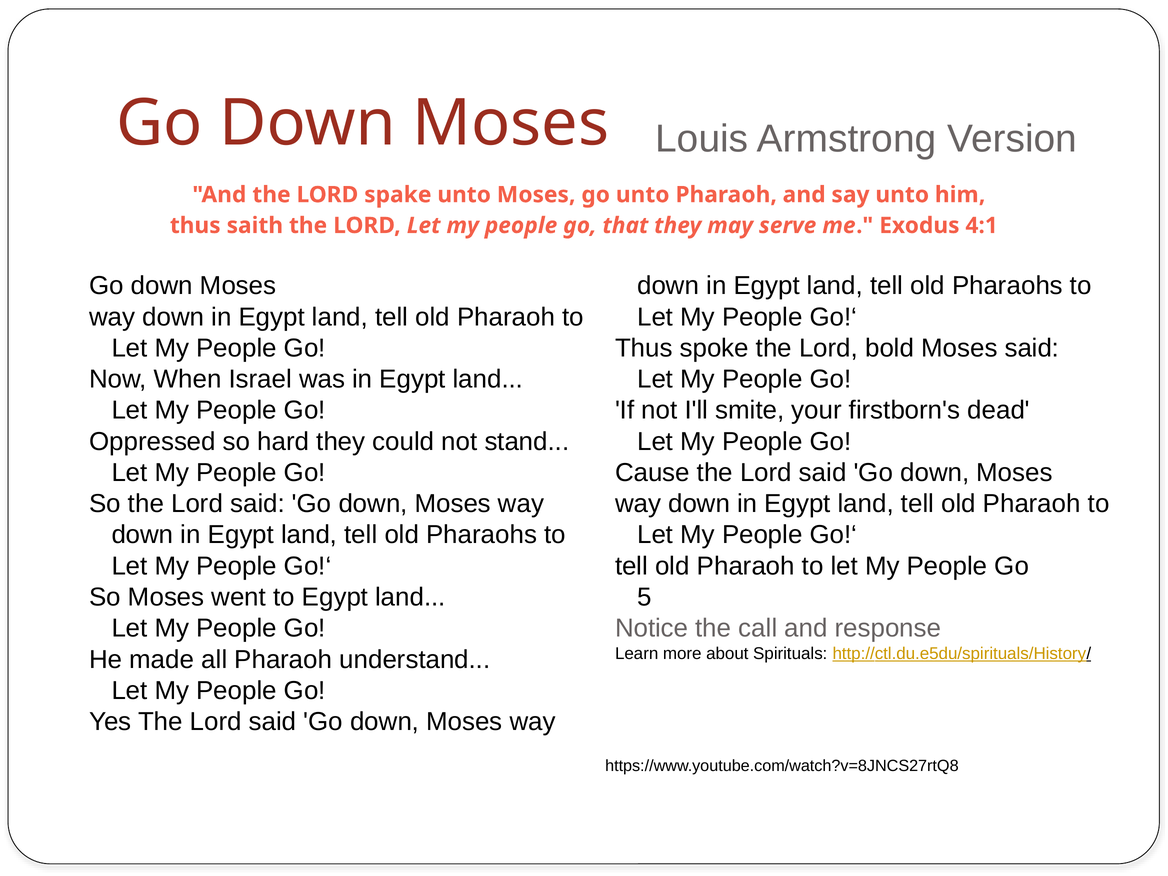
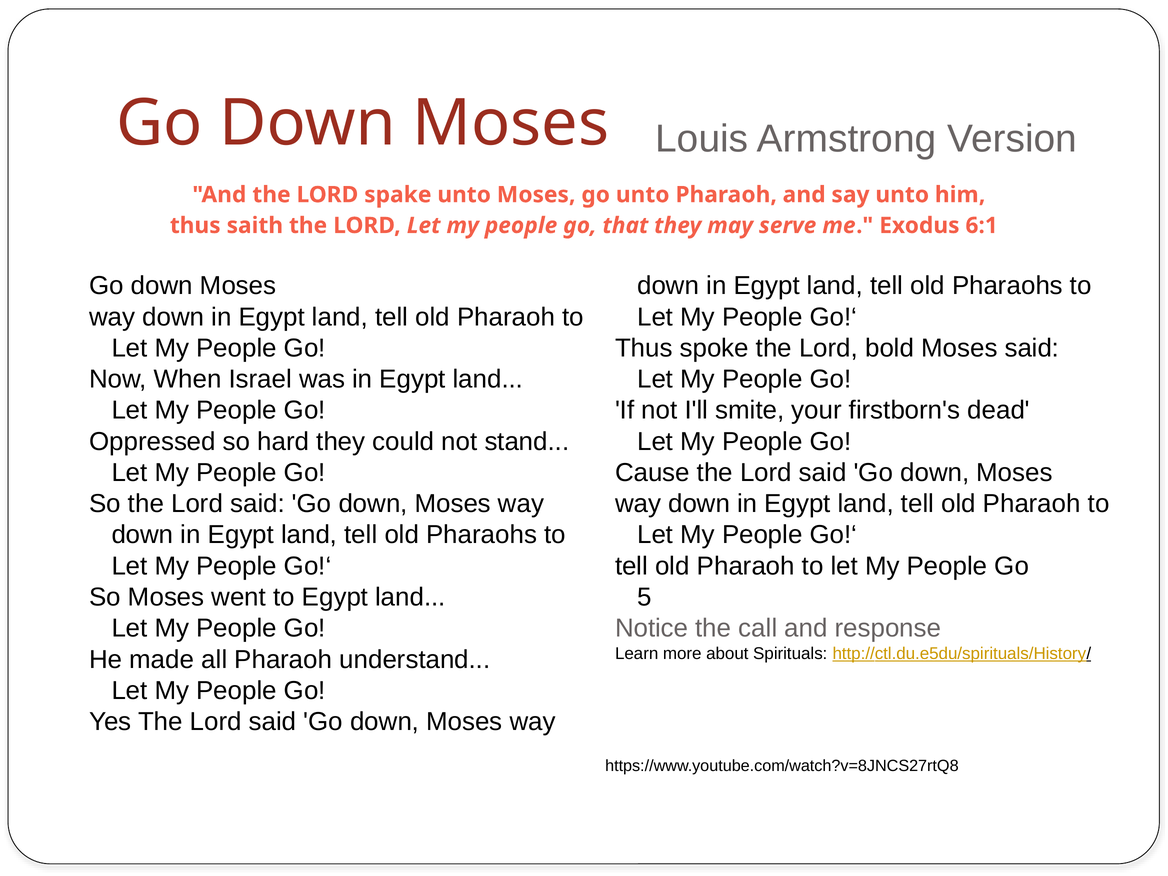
4:1: 4:1 -> 6:1 (982, 226)
